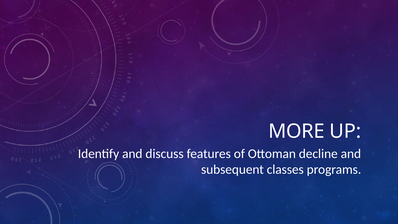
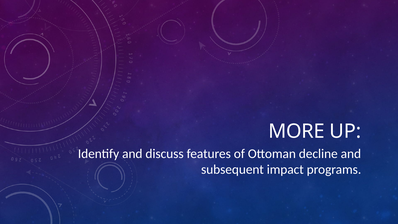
classes: classes -> impact (285, 169)
